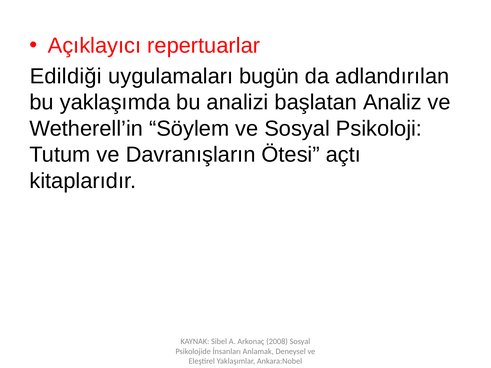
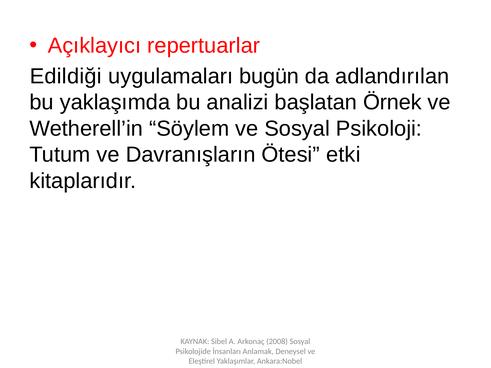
Analiz: Analiz -> Örnek (392, 102)
açtı: açtı -> etki (343, 155)
